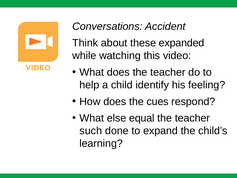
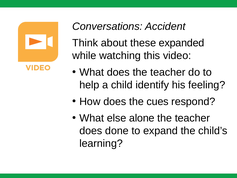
equal: equal -> alone (142, 118)
such: such -> does (91, 131)
